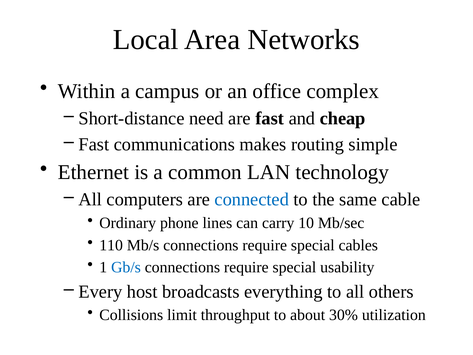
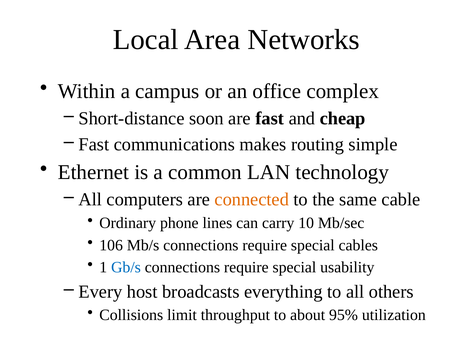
need: need -> soon (206, 118)
connected colour: blue -> orange (252, 199)
110: 110 -> 106 (111, 245)
30%: 30% -> 95% (344, 315)
